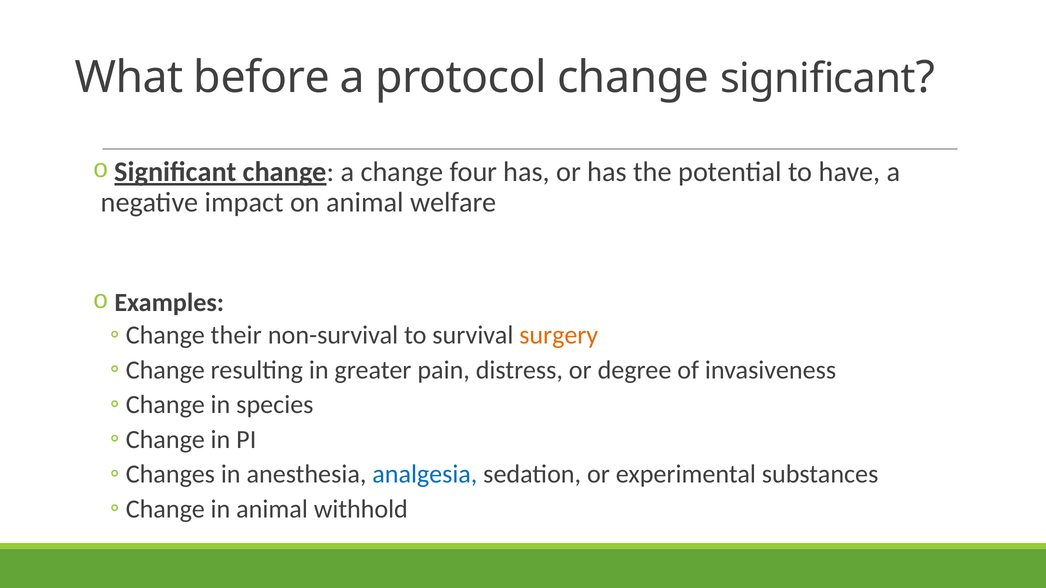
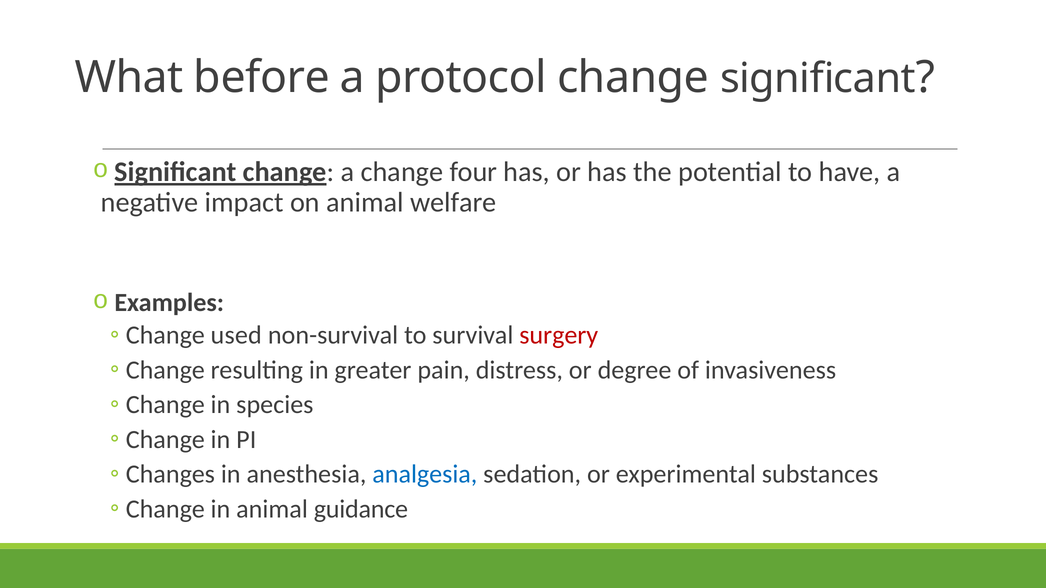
their: their -> used (236, 335)
surgery colour: orange -> red (559, 335)
withhold: withhold -> guidance (361, 509)
